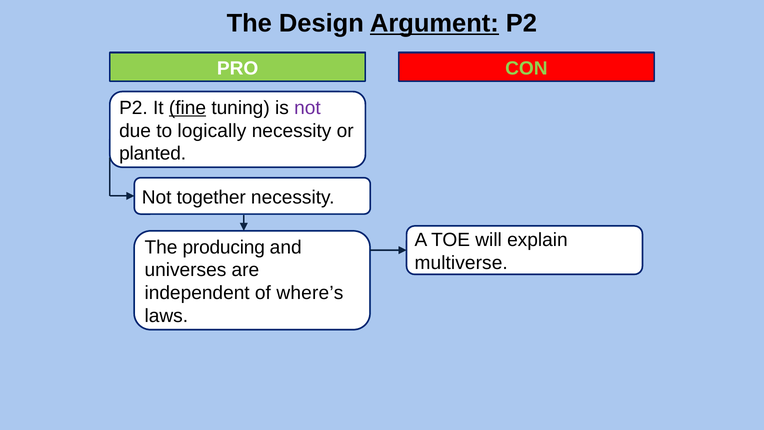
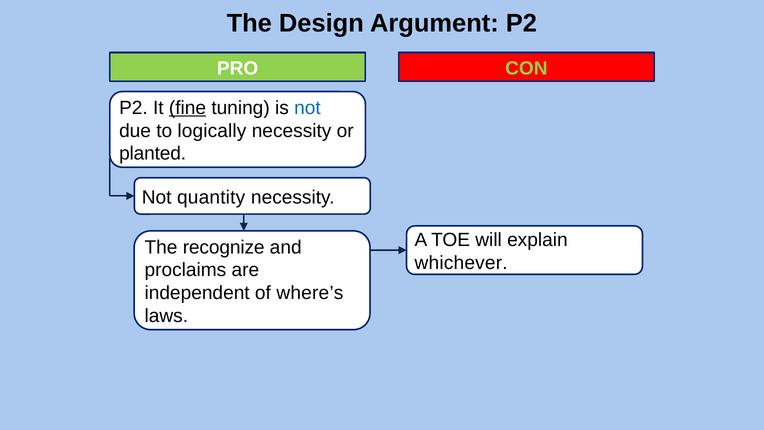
Argument underline: present -> none (434, 23)
not colour: purple -> blue (307, 108)
together: together -> quantity (211, 197)
producing: producing -> recognize (224, 247)
multiverse: multiverse -> whichever (461, 263)
universes: universes -> proclaims (185, 270)
